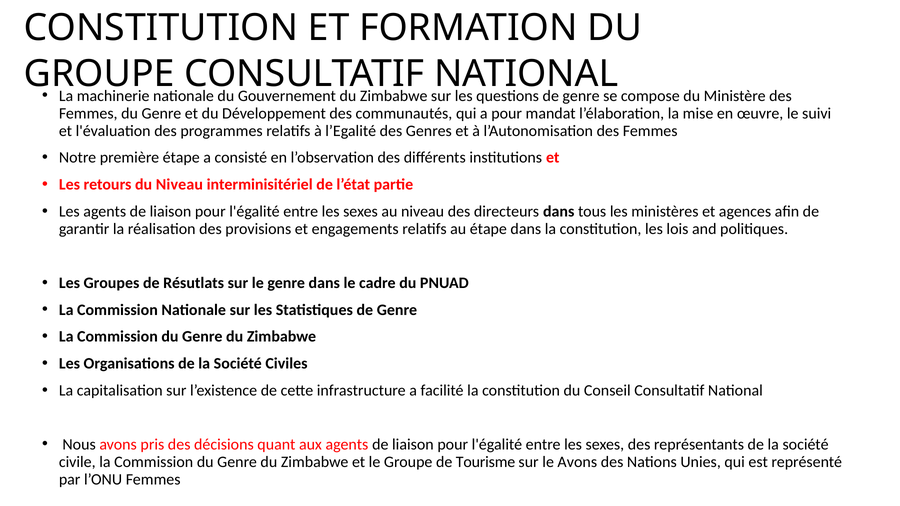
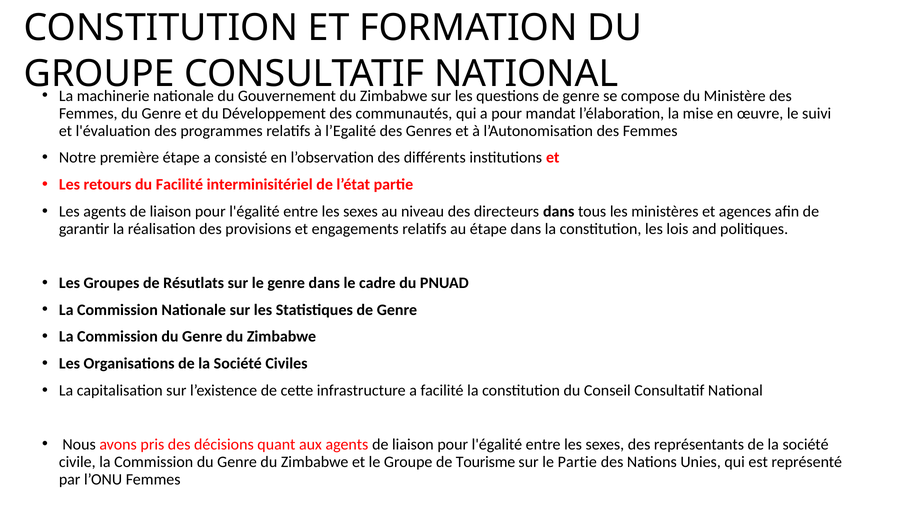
du Niveau: Niveau -> Facilité (179, 185)
le Avons: Avons -> Partie (577, 462)
